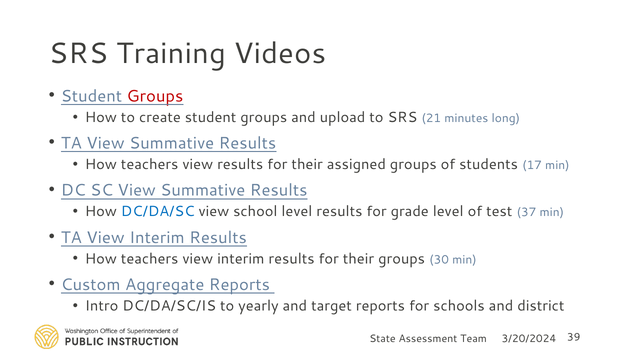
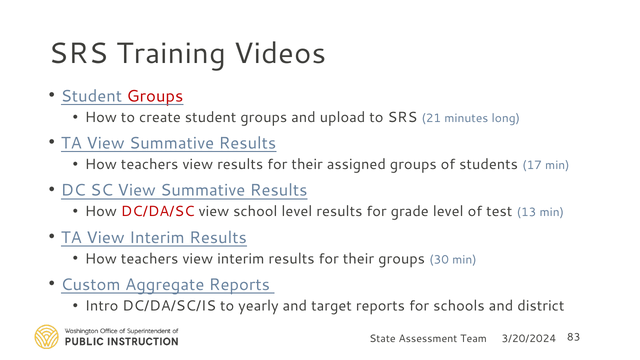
DC/DA/SC colour: blue -> red (158, 212)
37: 37 -> 13 (526, 213)
39: 39 -> 83 (574, 337)
